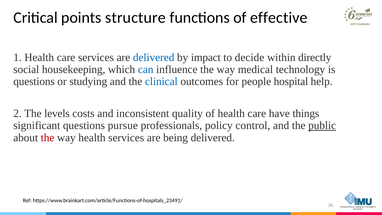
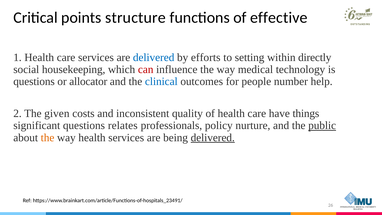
impact: impact -> efforts (206, 57)
decide: decide -> setting (250, 57)
can colour: blue -> red (146, 69)
studying: studying -> allocator (88, 81)
hospital: hospital -> number (291, 81)
levels: levels -> given (57, 113)
pursue: pursue -> relates (123, 125)
control: control -> nurture (253, 125)
the colour: red -> orange (48, 137)
delivered underline: none -> present (213, 137)
